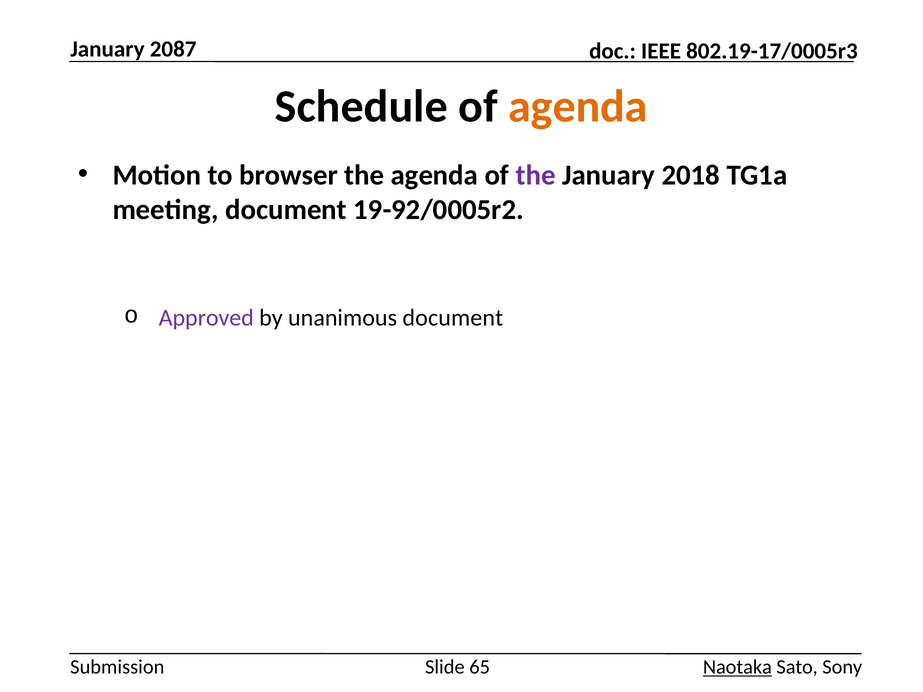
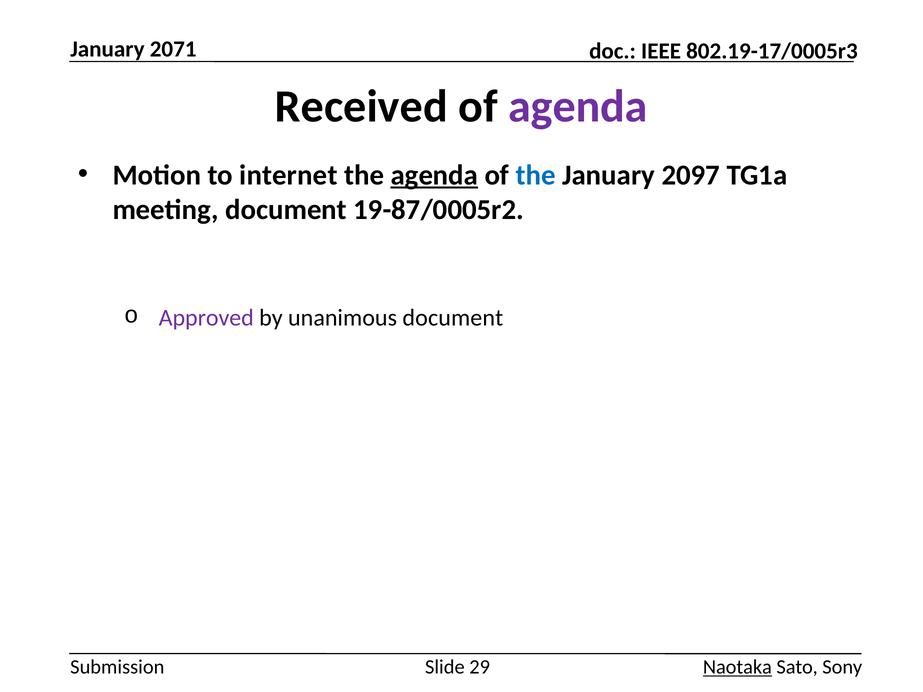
2087: 2087 -> 2071 (173, 49)
Schedule: Schedule -> Received (361, 106)
agenda colour: orange -> purple (578, 106)
browser: browser -> internet (288, 175)
agenda underline: none -> present (434, 175)
the colour: purple -> blue (536, 175)
2018: 2018 -> 2097 (691, 175)
19-92/0005r2: 19-92/0005r2 -> 19-87/0005r2 (439, 210)
65: 65 -> 29 (480, 667)
